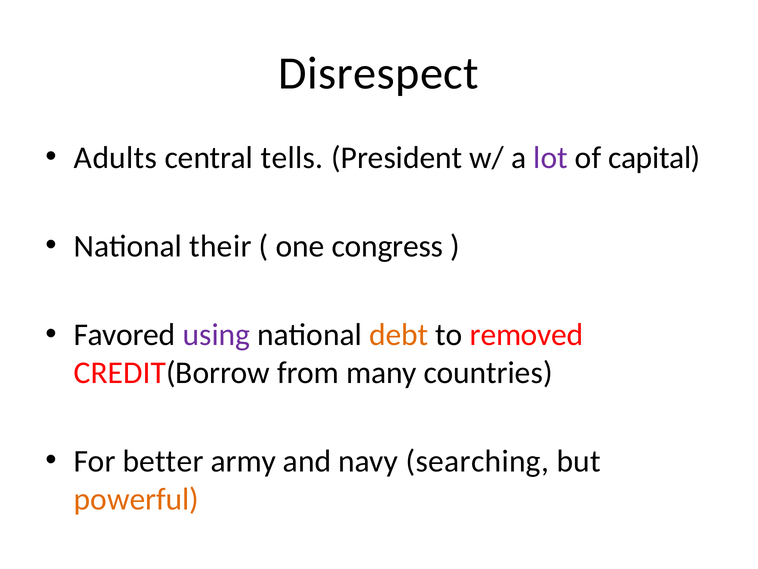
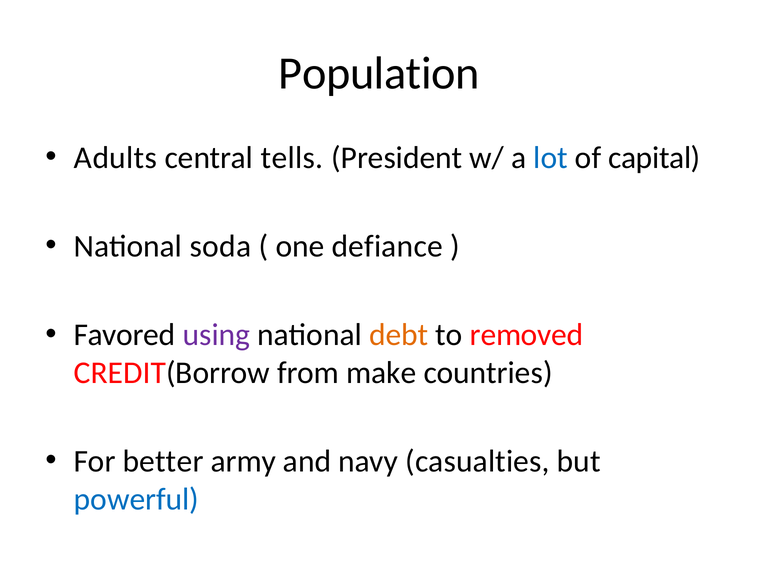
Disrespect: Disrespect -> Population (379, 73)
lot colour: purple -> blue (551, 158)
their: their -> soda (220, 246)
congress: congress -> defiance (387, 246)
many: many -> make (381, 372)
searching: searching -> casualties (477, 461)
powerful colour: orange -> blue (136, 499)
